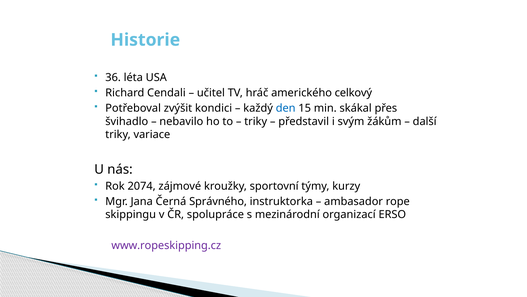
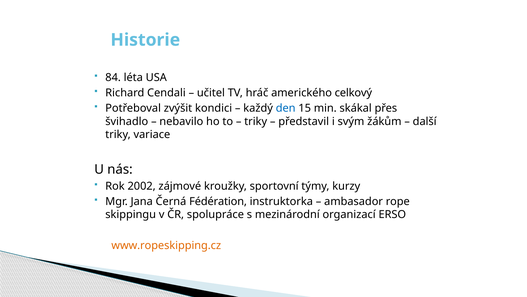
36: 36 -> 84 (113, 77)
2074: 2074 -> 2002 (142, 186)
Správného: Správného -> Fédération (218, 201)
www.ropeskipping.cz colour: purple -> orange (166, 245)
